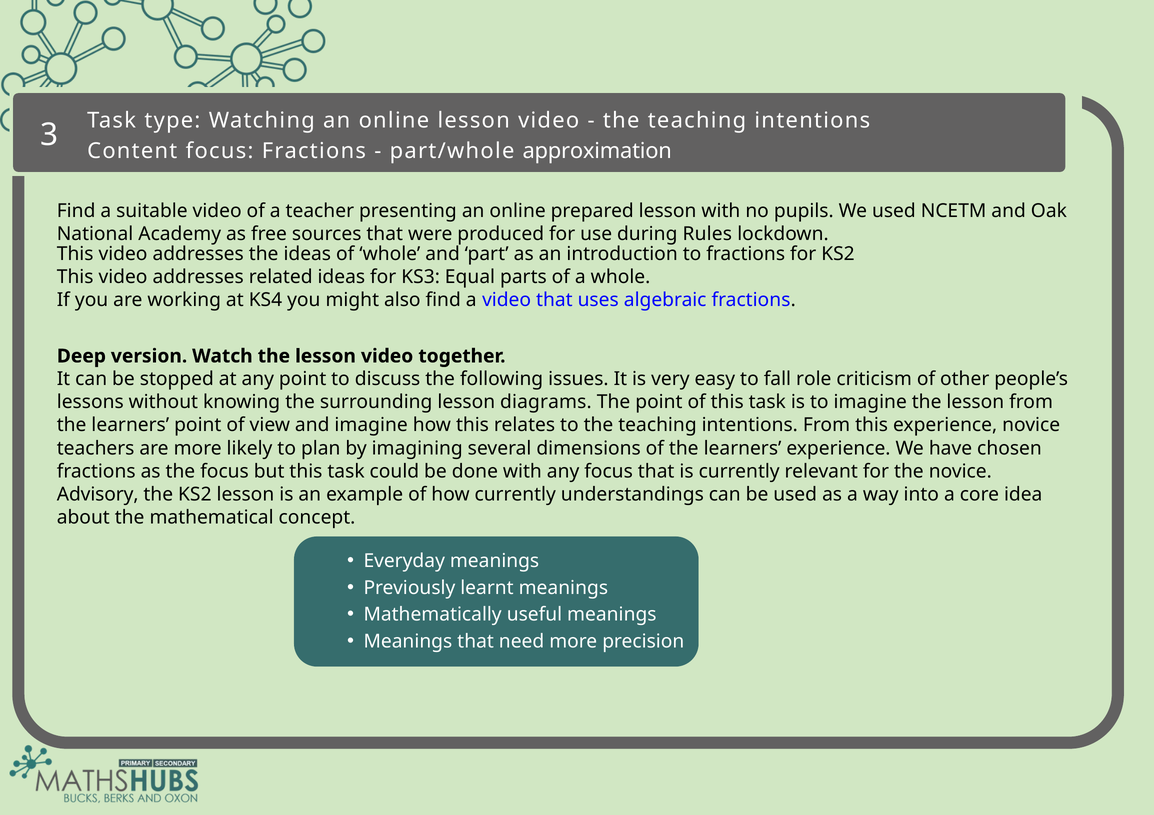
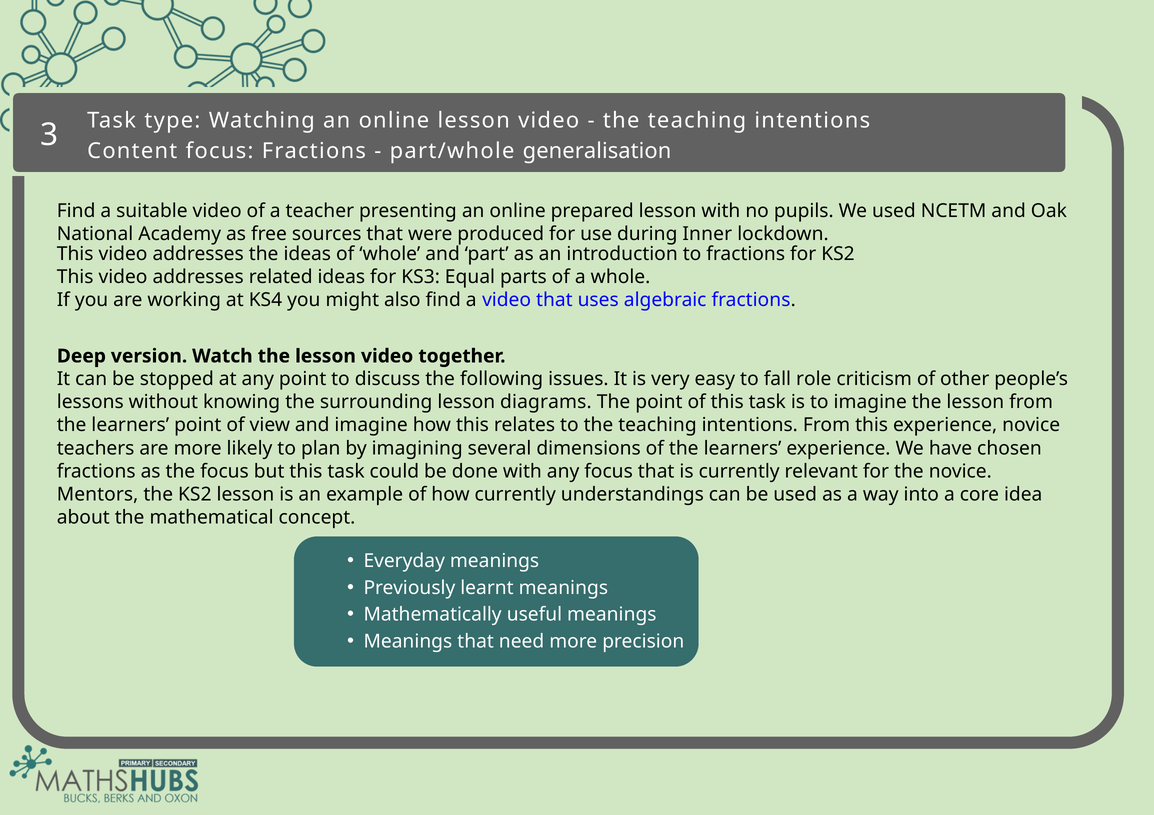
approximation: approximation -> generalisation (597, 151)
Rules: Rules -> Inner (707, 234)
Advisory: Advisory -> Mentors (98, 495)
